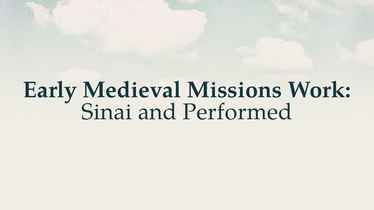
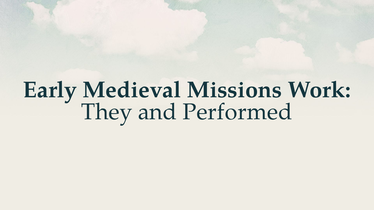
Sinai: Sinai -> They (107, 112)
